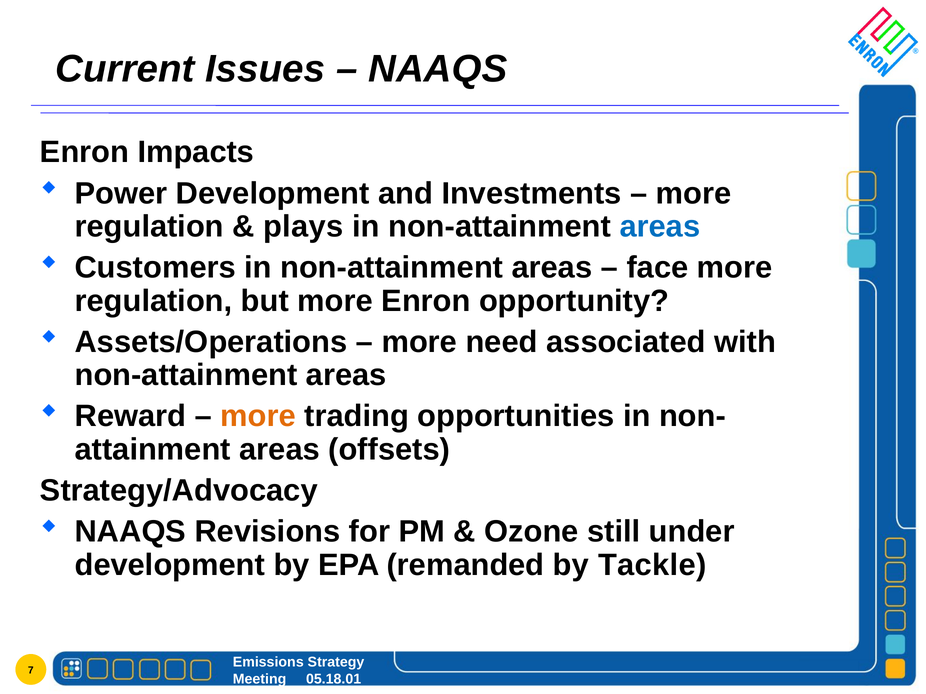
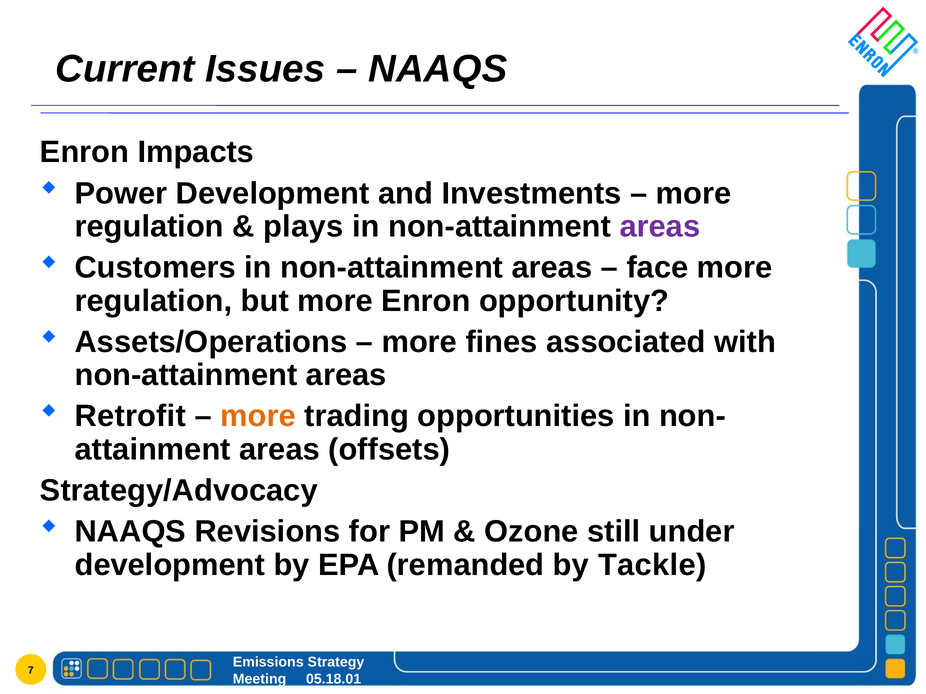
areas colour: blue -> purple (660, 227)
need: need -> fines (502, 342)
Reward: Reward -> Retrofit (130, 417)
